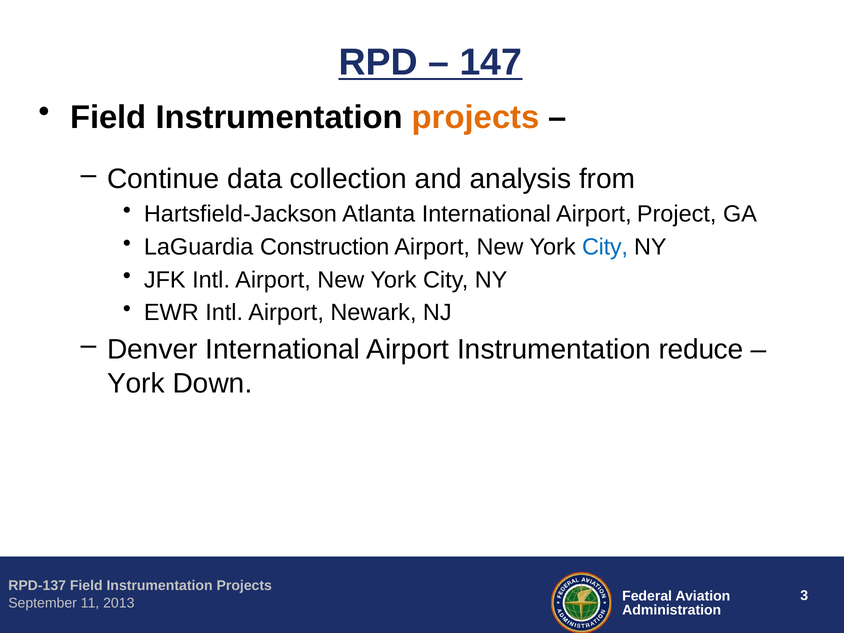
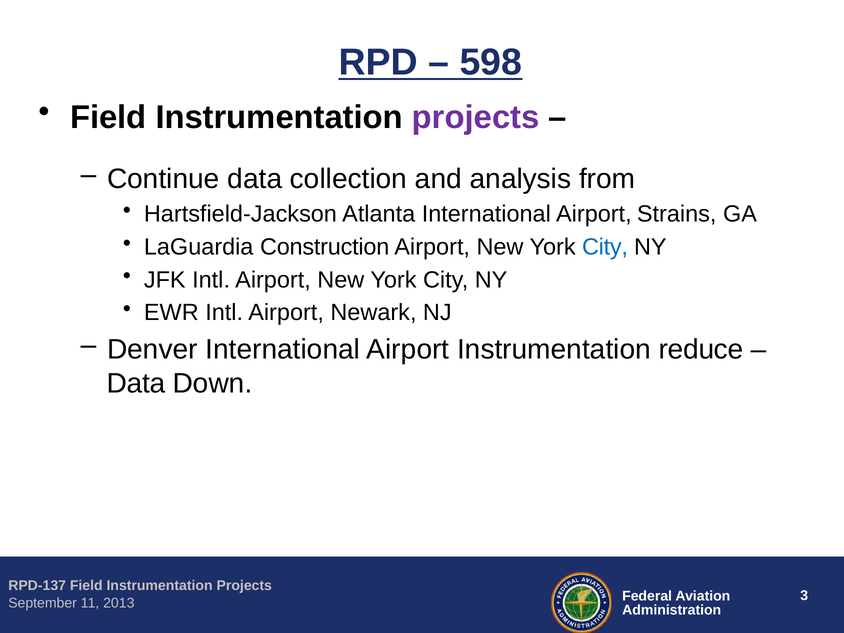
147: 147 -> 598 (491, 63)
projects colour: orange -> purple (476, 117)
Project: Project -> Strains (677, 214)
York: York -> Data (136, 383)
